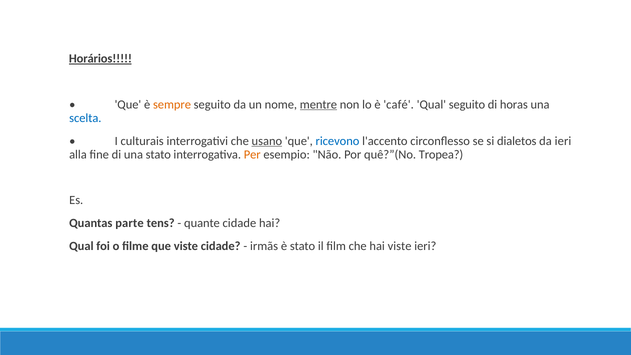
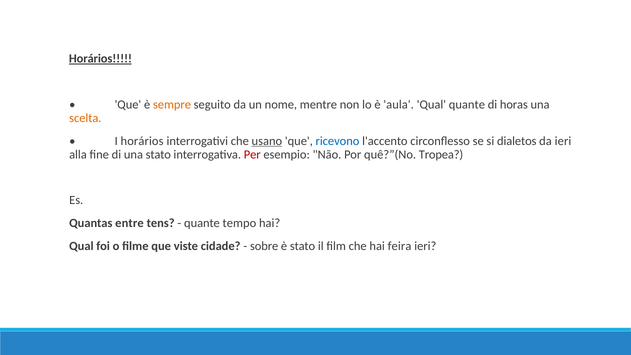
mentre underline: present -> none (318, 104)
café: café -> aula (399, 104)
Qual seguito: seguito -> quante (467, 104)
scelta colour: blue -> orange (85, 118)
I culturais: culturais -> horários (142, 141)
Per colour: orange -> red (252, 155)
parte: parte -> entre (129, 223)
quante cidade: cidade -> tempo (239, 223)
irmãs: irmãs -> sobre (264, 246)
hai viste: viste -> feira (400, 246)
